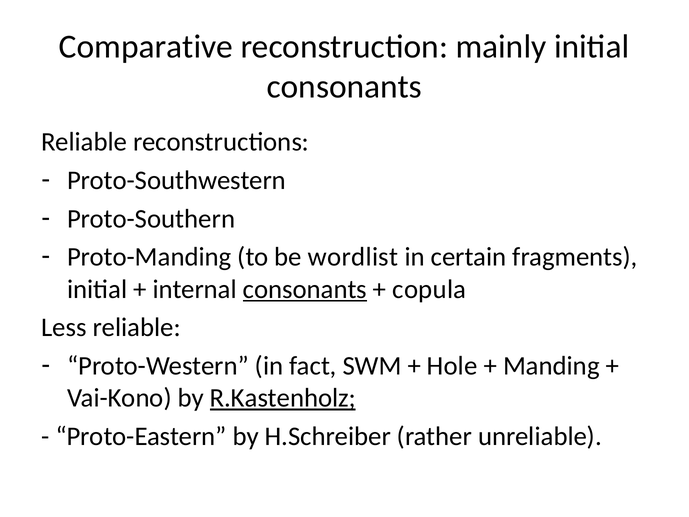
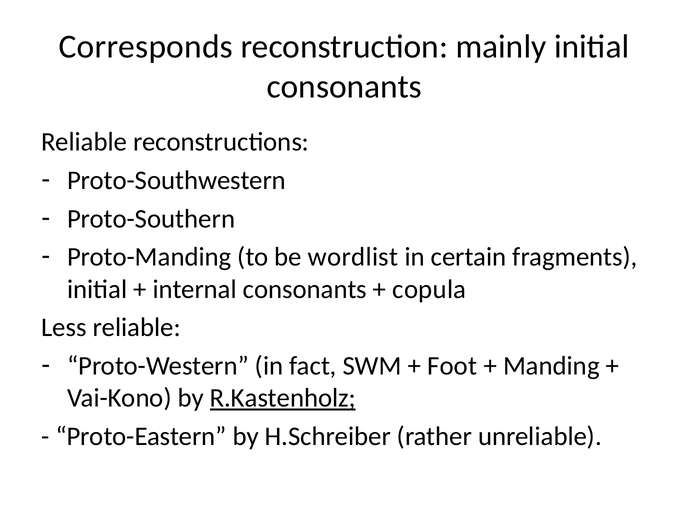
Comparative: Comparative -> Corresponds (146, 47)
consonants underline: present -> none (305, 289)
Hole: Hole -> Foot (452, 366)
